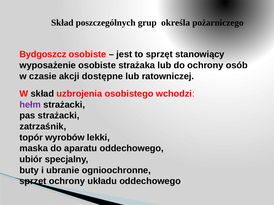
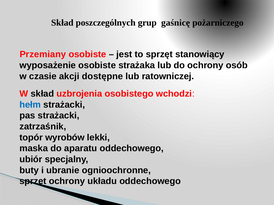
określa: określa -> gaśnicę (176, 23)
Bydgoszcz: Bydgoszcz -> Przemiany (43, 55)
hełm colour: purple -> blue (30, 105)
